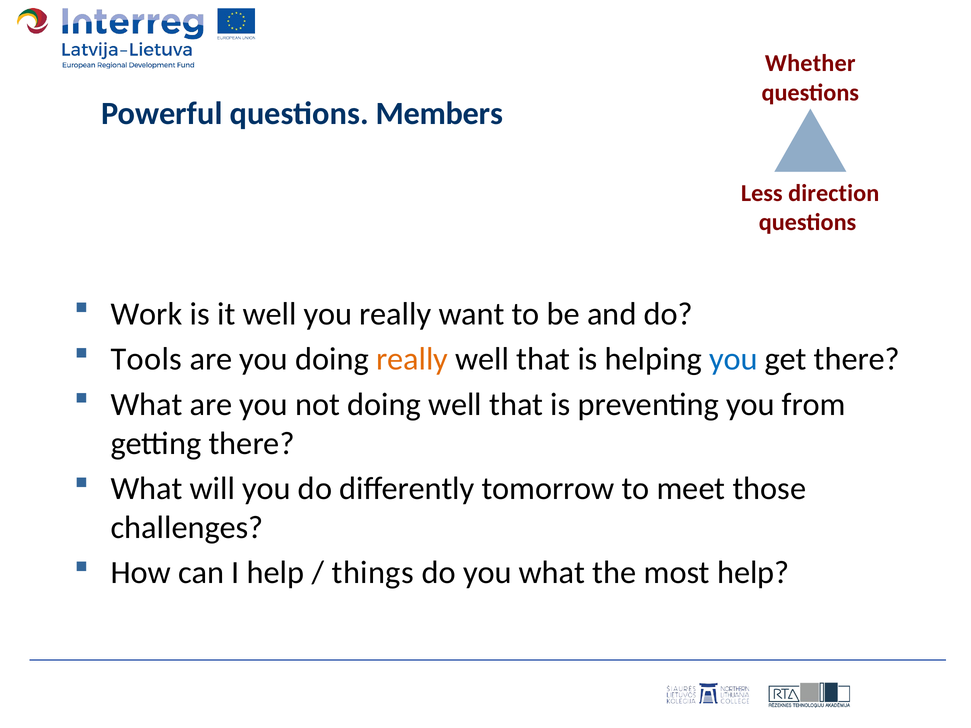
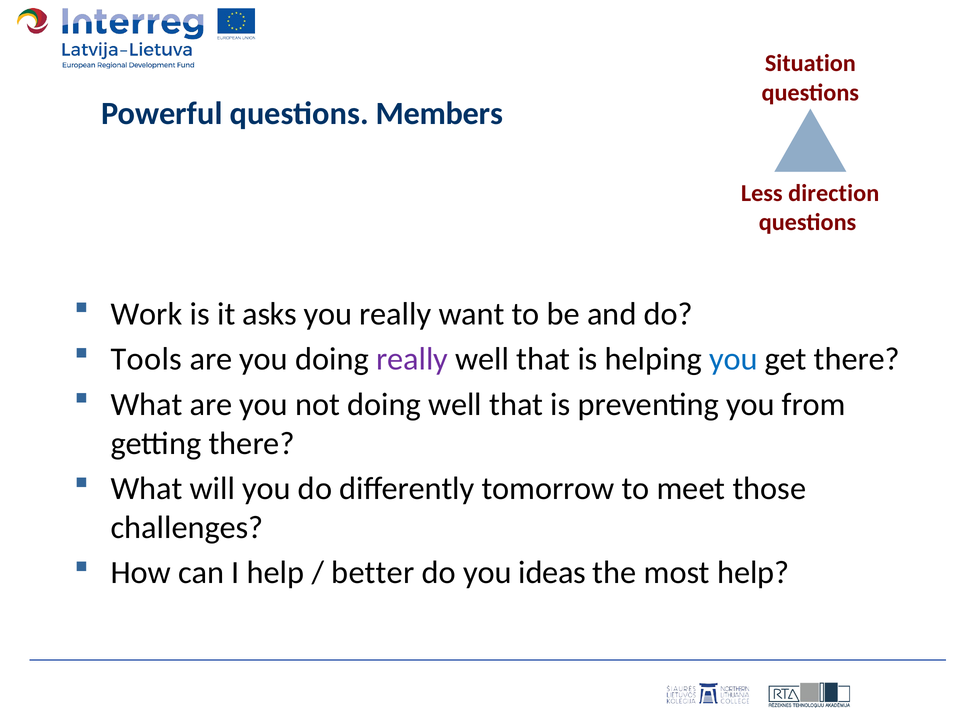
Whether: Whether -> Situation (810, 63)
it well: well -> asks (270, 314)
really colour: orange -> purple (412, 359)
things: things -> better (373, 573)
you what: what -> ideas (552, 573)
